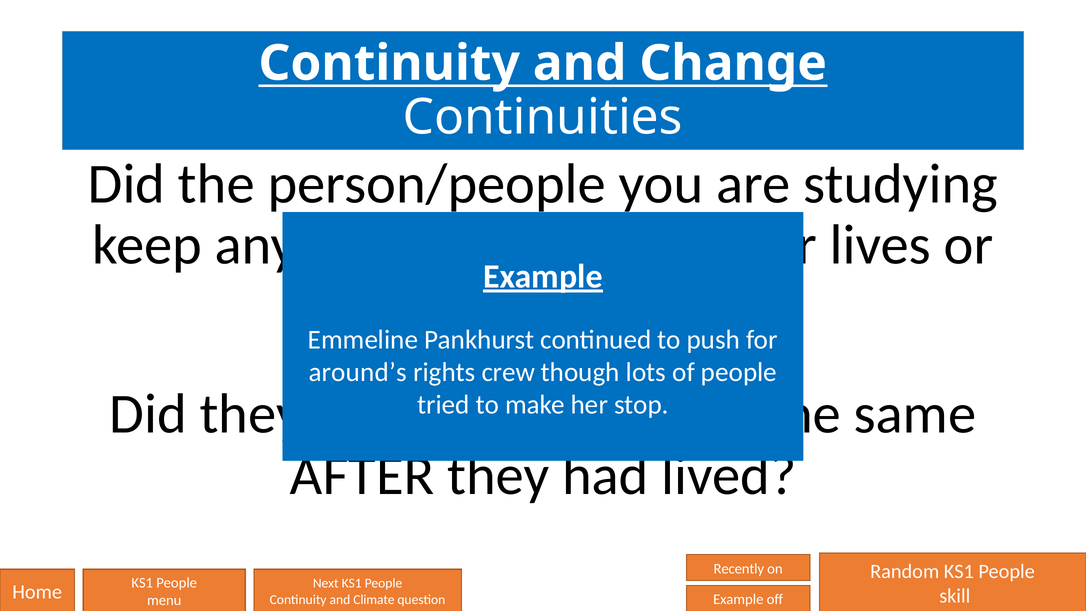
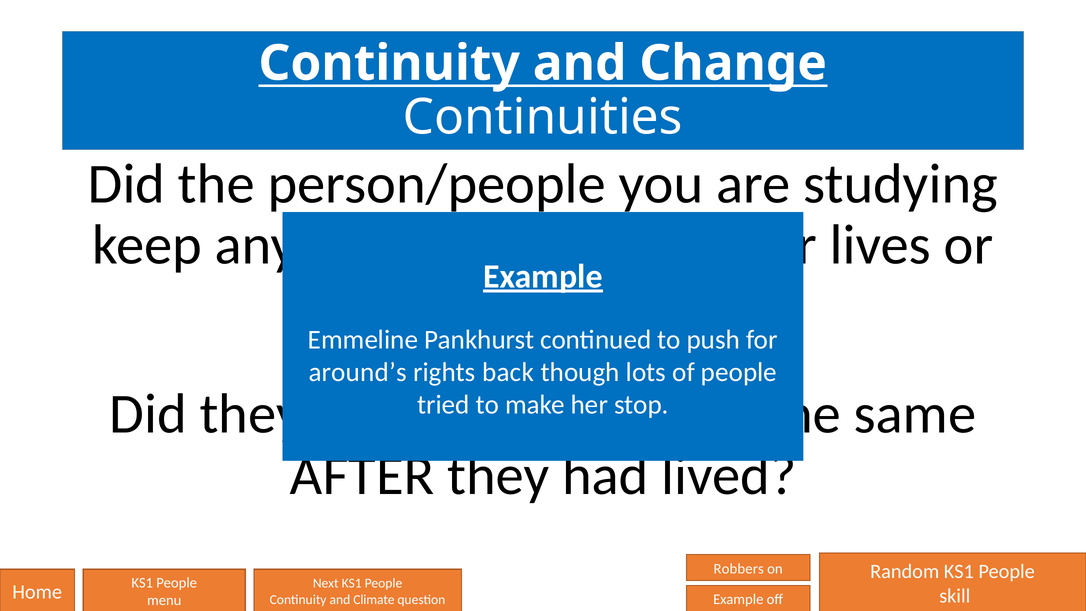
crew: crew -> back (508, 372)
Recently: Recently -> Robbers (739, 569)
